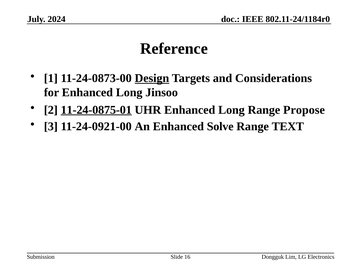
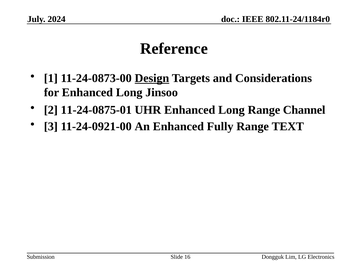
11-24-0875-01 underline: present -> none (96, 110)
Propose: Propose -> Channel (304, 110)
Solve: Solve -> Fully (220, 127)
